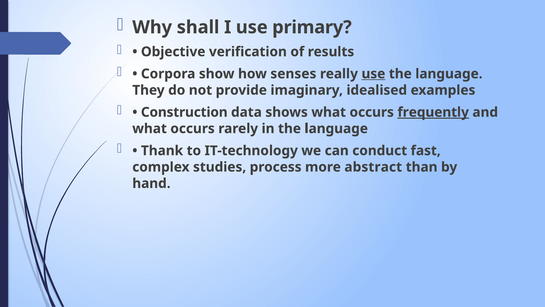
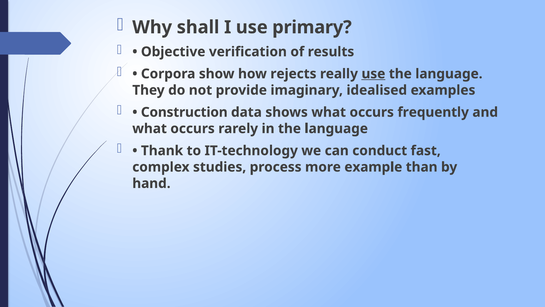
senses: senses -> rejects (293, 74)
frequently underline: present -> none (433, 112)
abstract: abstract -> example (373, 167)
